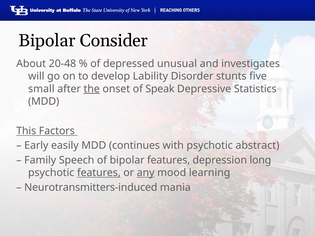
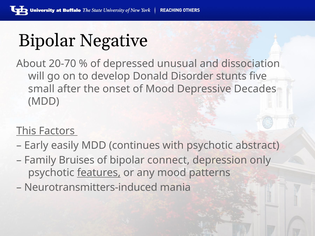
Consider: Consider -> Negative (114, 41)
20-48: 20-48 -> 20-70 (62, 64)
investigates: investigates -> dissociation (251, 64)
Lability: Lability -> Donald (150, 76)
the underline: present -> none (92, 89)
of Speak: Speak -> Mood (160, 89)
Statistics: Statistics -> Decades (255, 89)
Speech: Speech -> Bruises (77, 160)
bipolar features: features -> connect (169, 160)
long: long -> only (260, 160)
any underline: present -> none (146, 173)
learning: learning -> patterns (210, 173)
